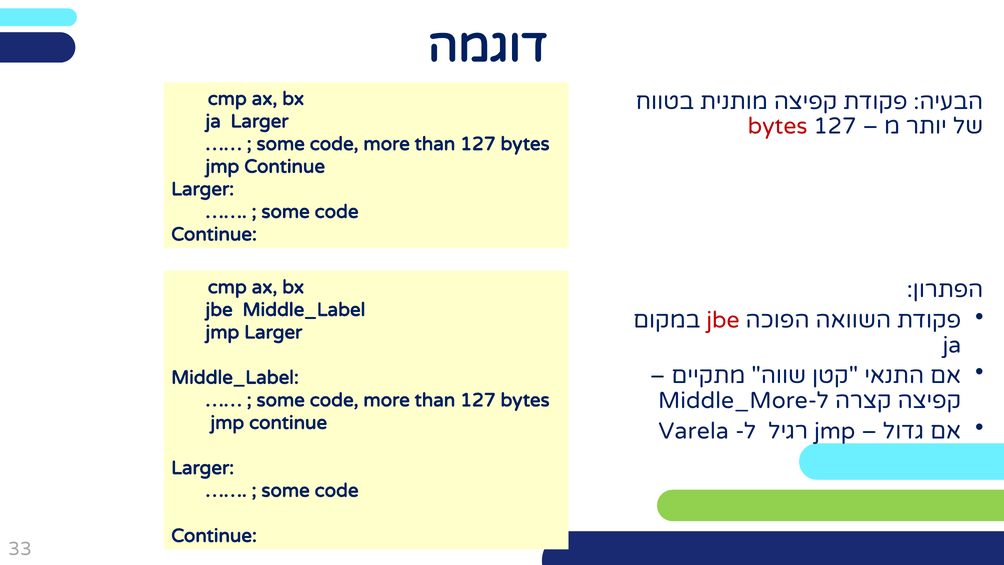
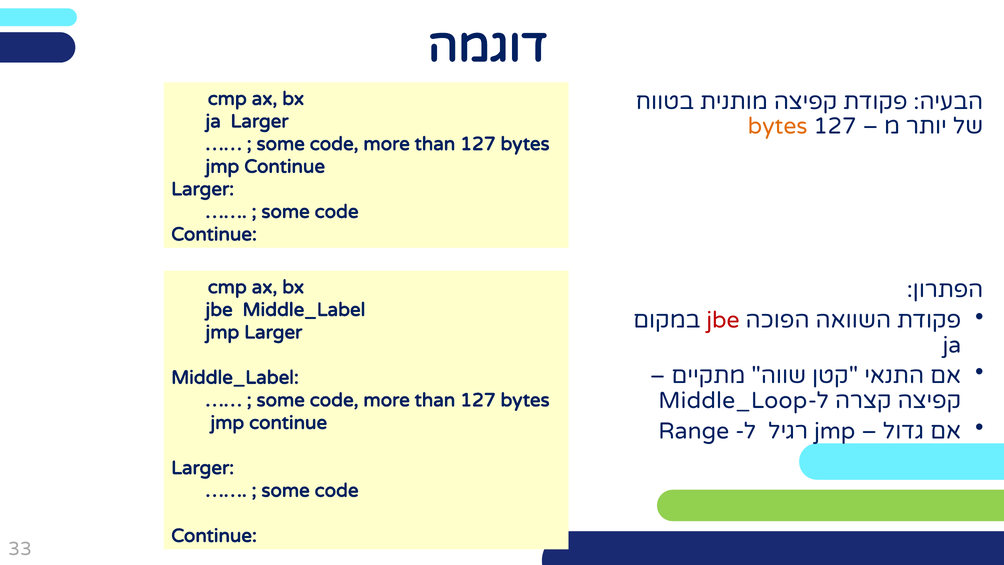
bytes colour: red -> orange (778, 126)
Middle_More: Middle_More -> Middle_Loop (733, 400)
Varela: Varela -> Range (694, 431)
